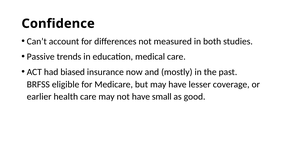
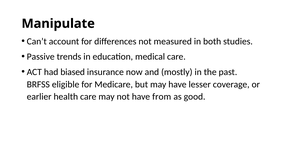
Confidence: Confidence -> Manipulate (58, 24)
small: small -> from (162, 97)
